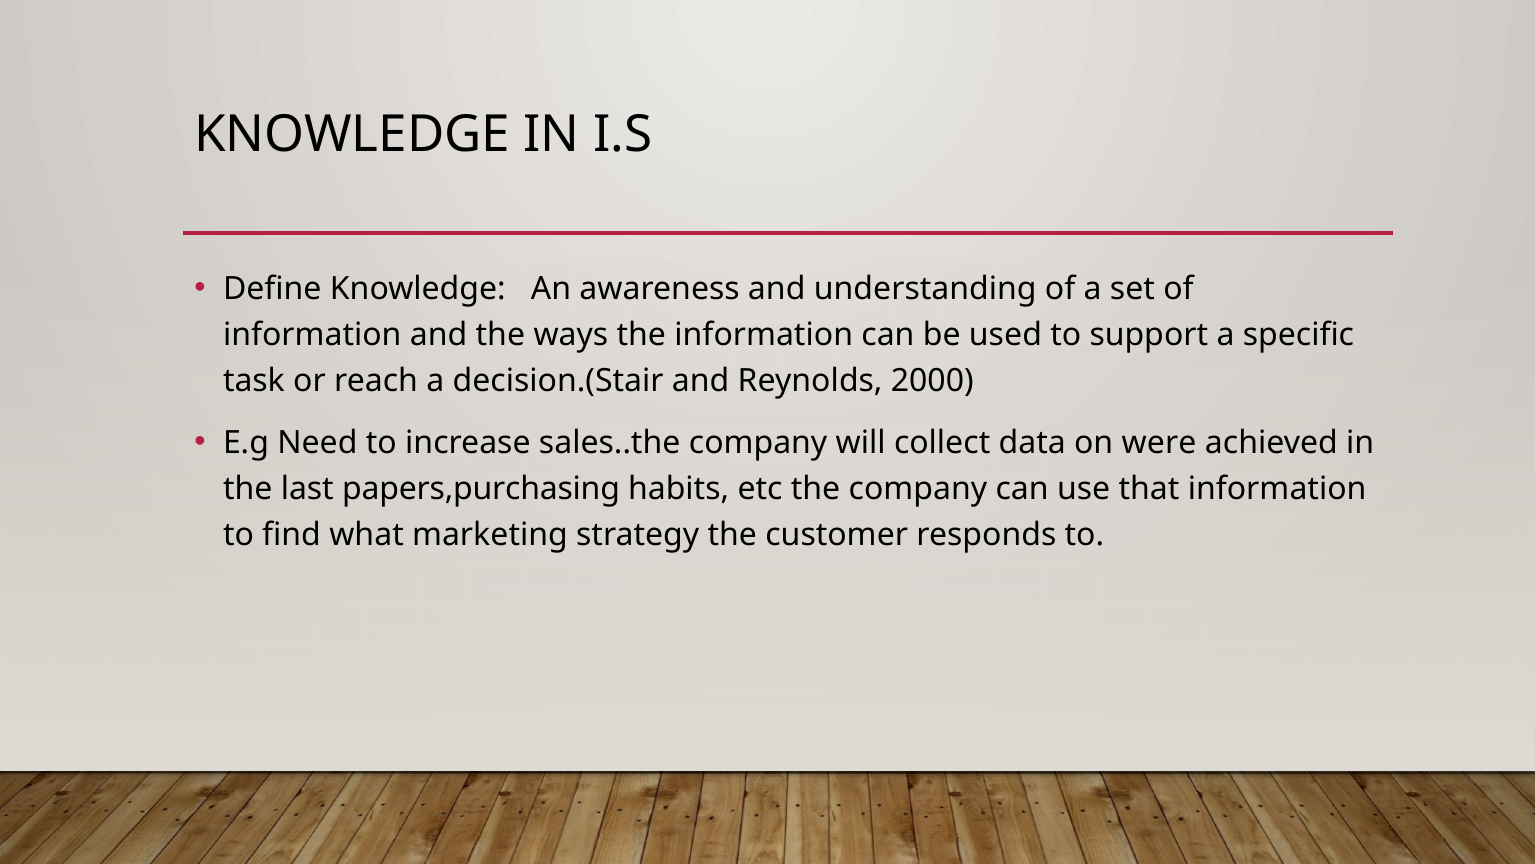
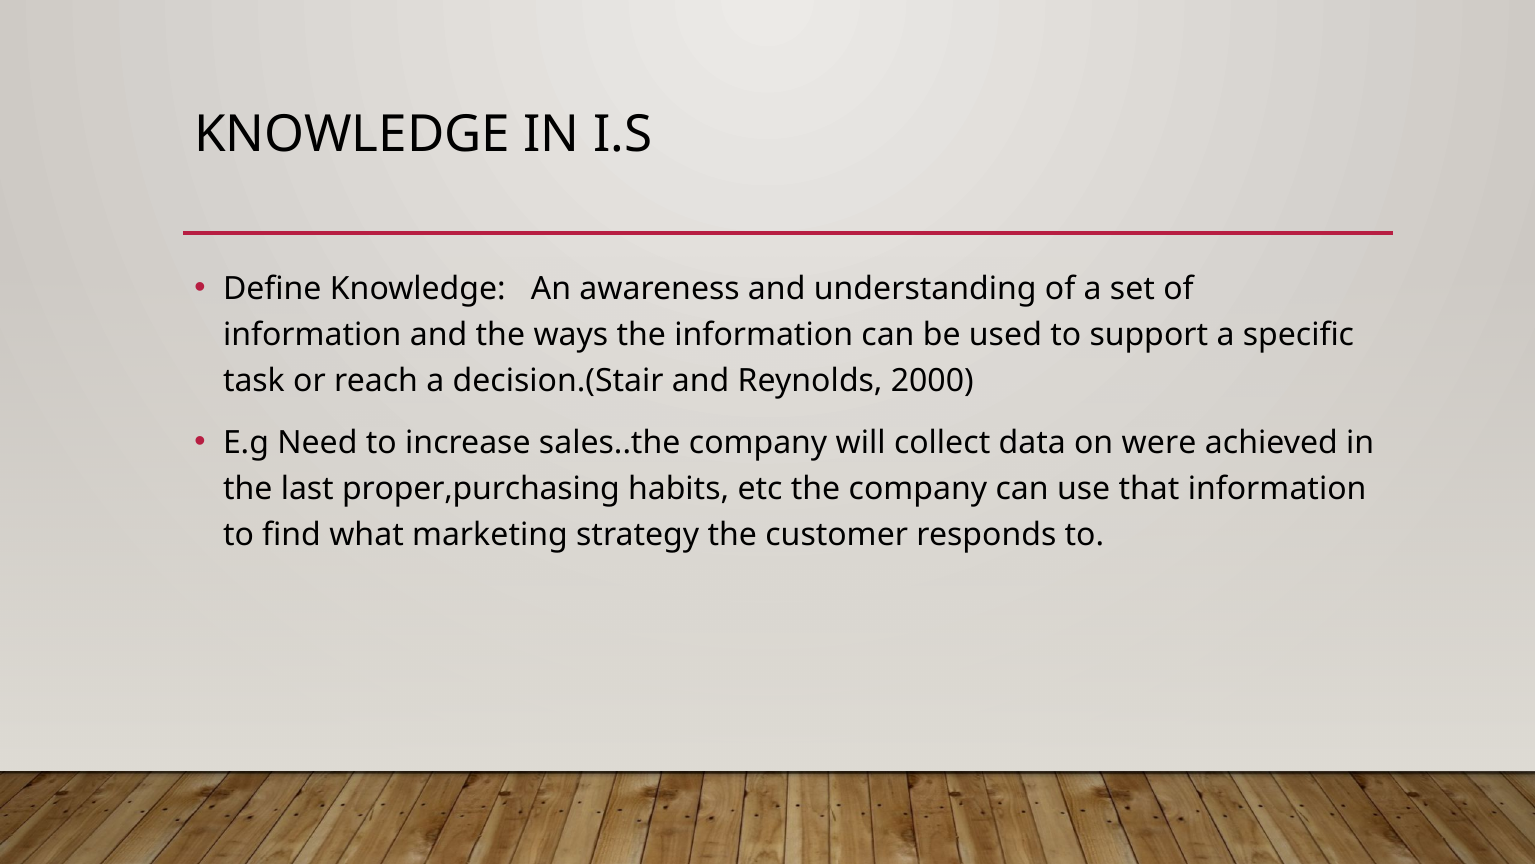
papers,purchasing: papers,purchasing -> proper,purchasing (481, 489)
